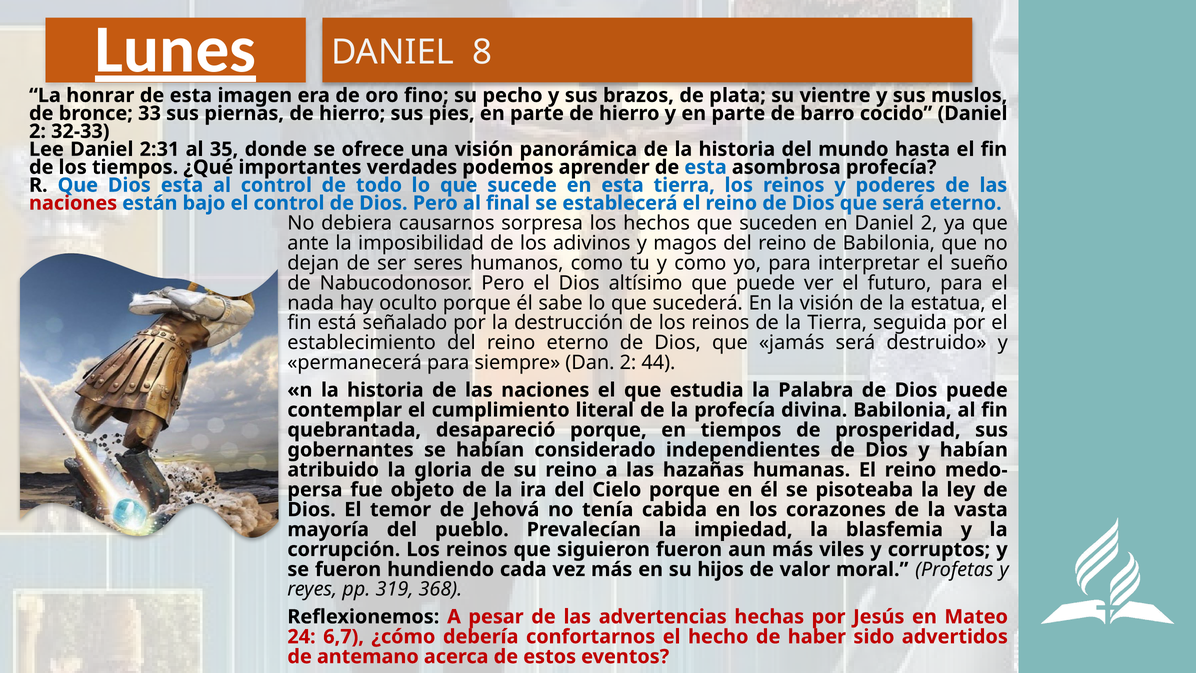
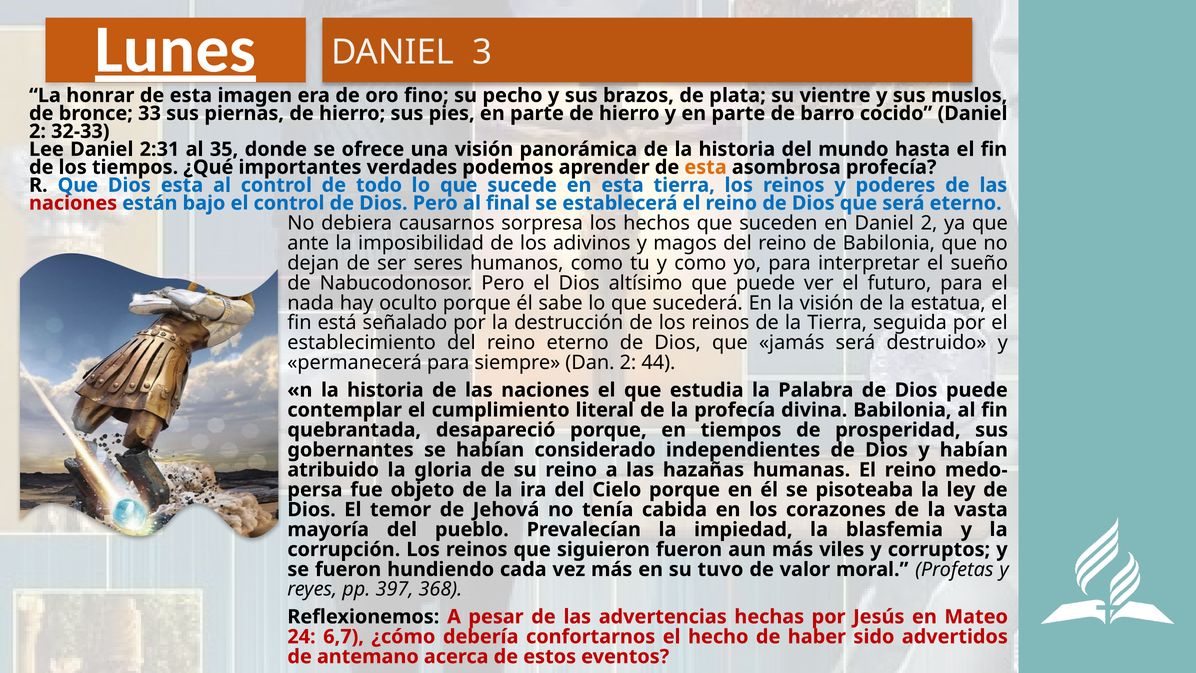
8: 8 -> 3 (482, 52)
esta colour: blue -> orange (706, 167)
hijos: hijos -> tuvo (720, 569)
319: 319 -> 397 (395, 589)
